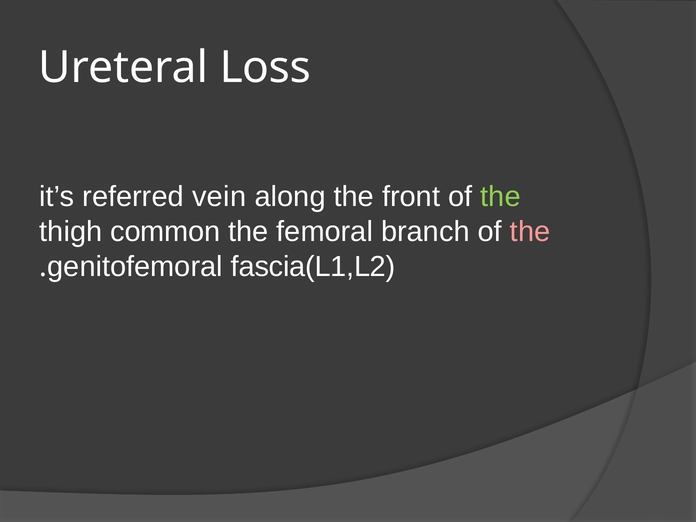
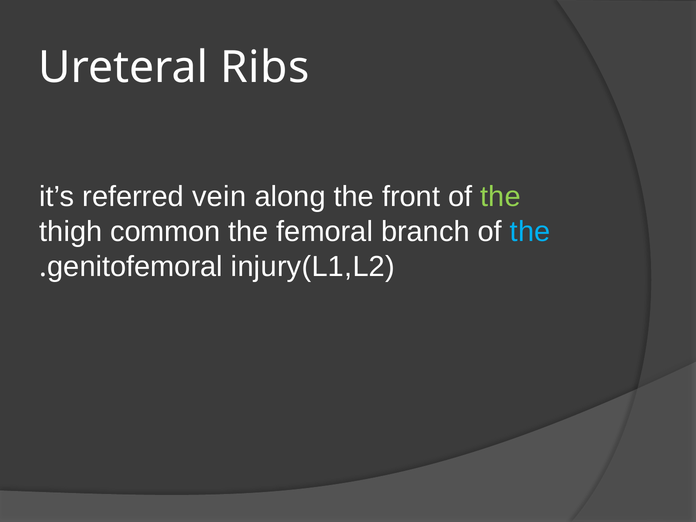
Loss: Loss -> Ribs (265, 68)
the colour: pink -> light blue (530, 232)
fascia(L1,L2: fascia(L1,L2 -> injury(L1,L2 (313, 266)
